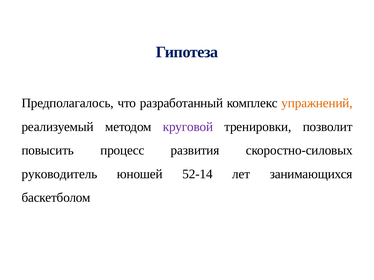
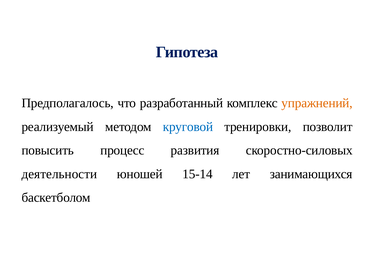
круговой colour: purple -> blue (188, 127)
руководитель: руководитель -> деятельности (59, 174)
52-14: 52-14 -> 15-14 (198, 174)
